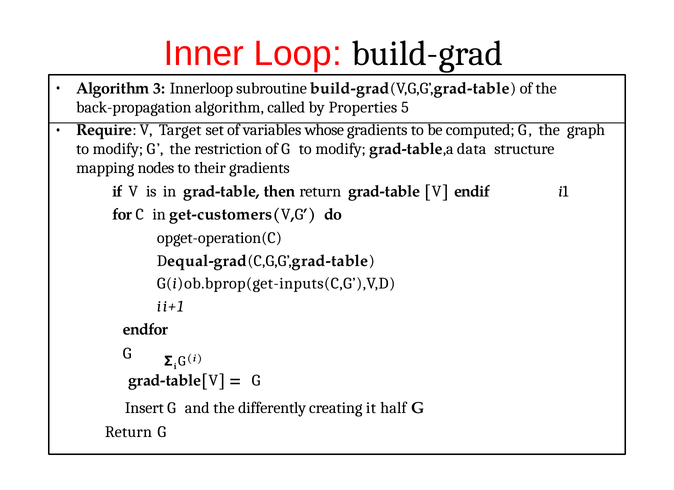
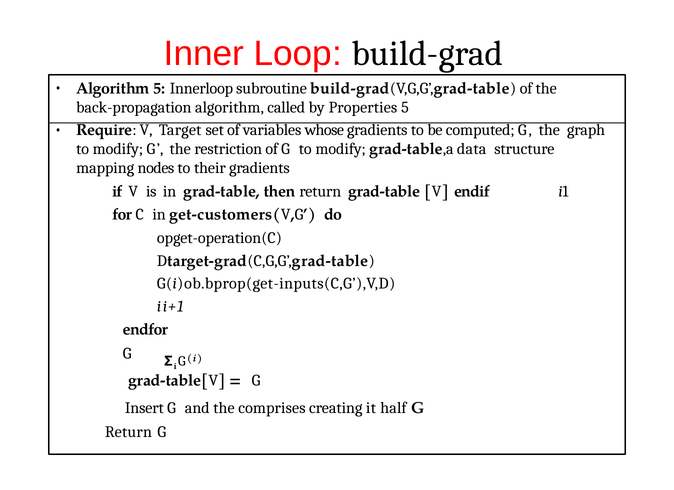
Algorithm 3: 3 -> 5 (159, 88)
equal-grad: equal-grad -> target-grad (207, 261)
differently: differently -> comprises (272, 408)
